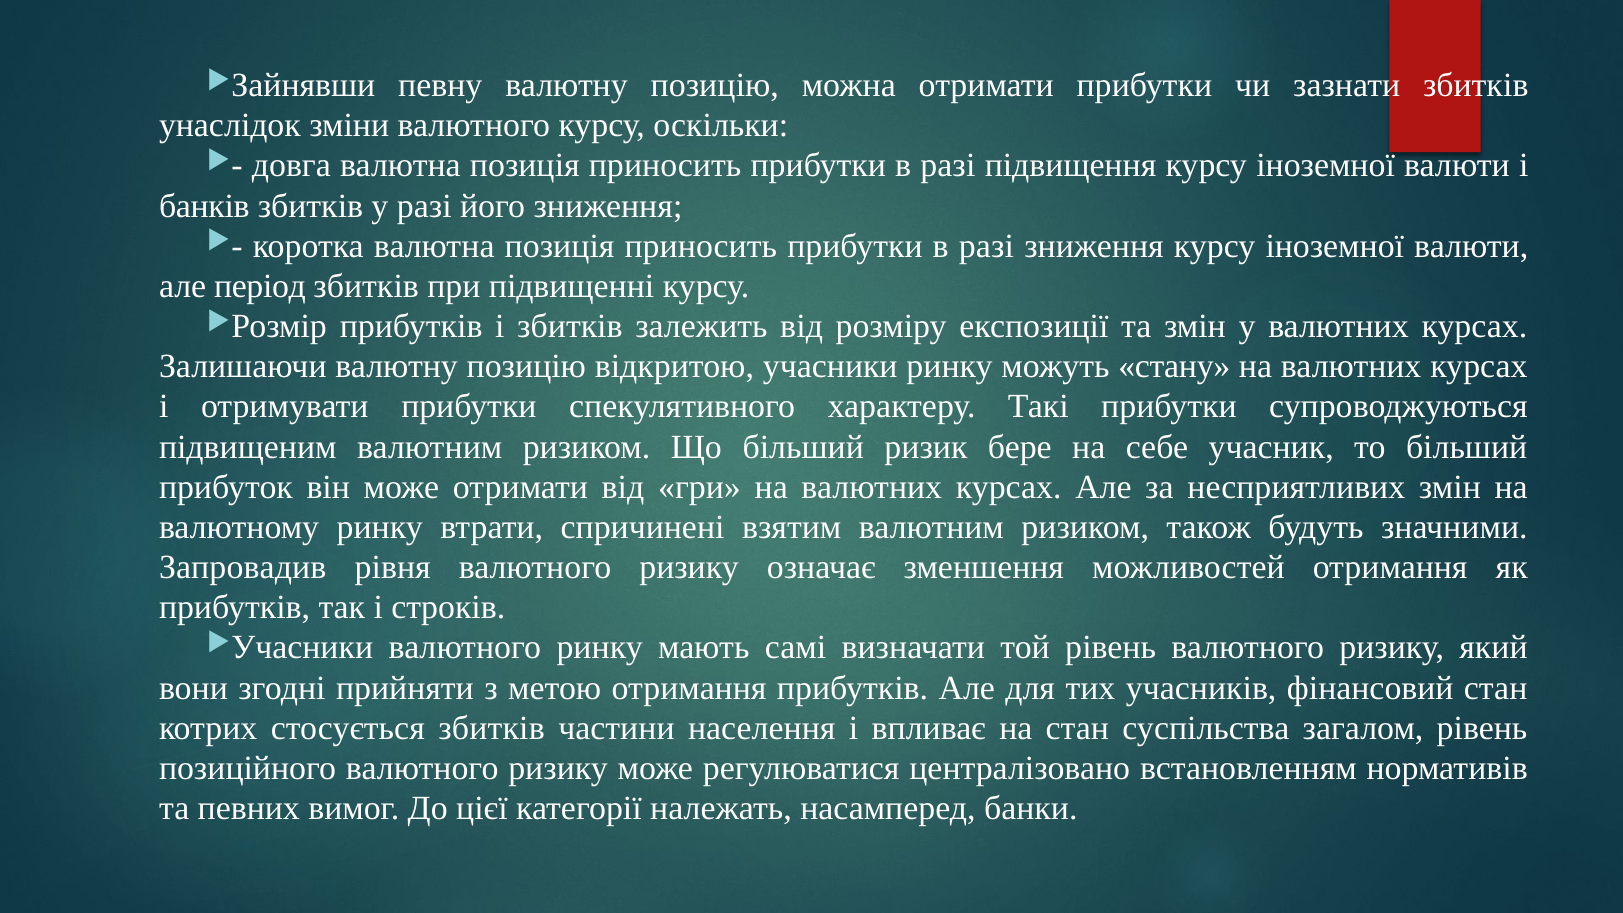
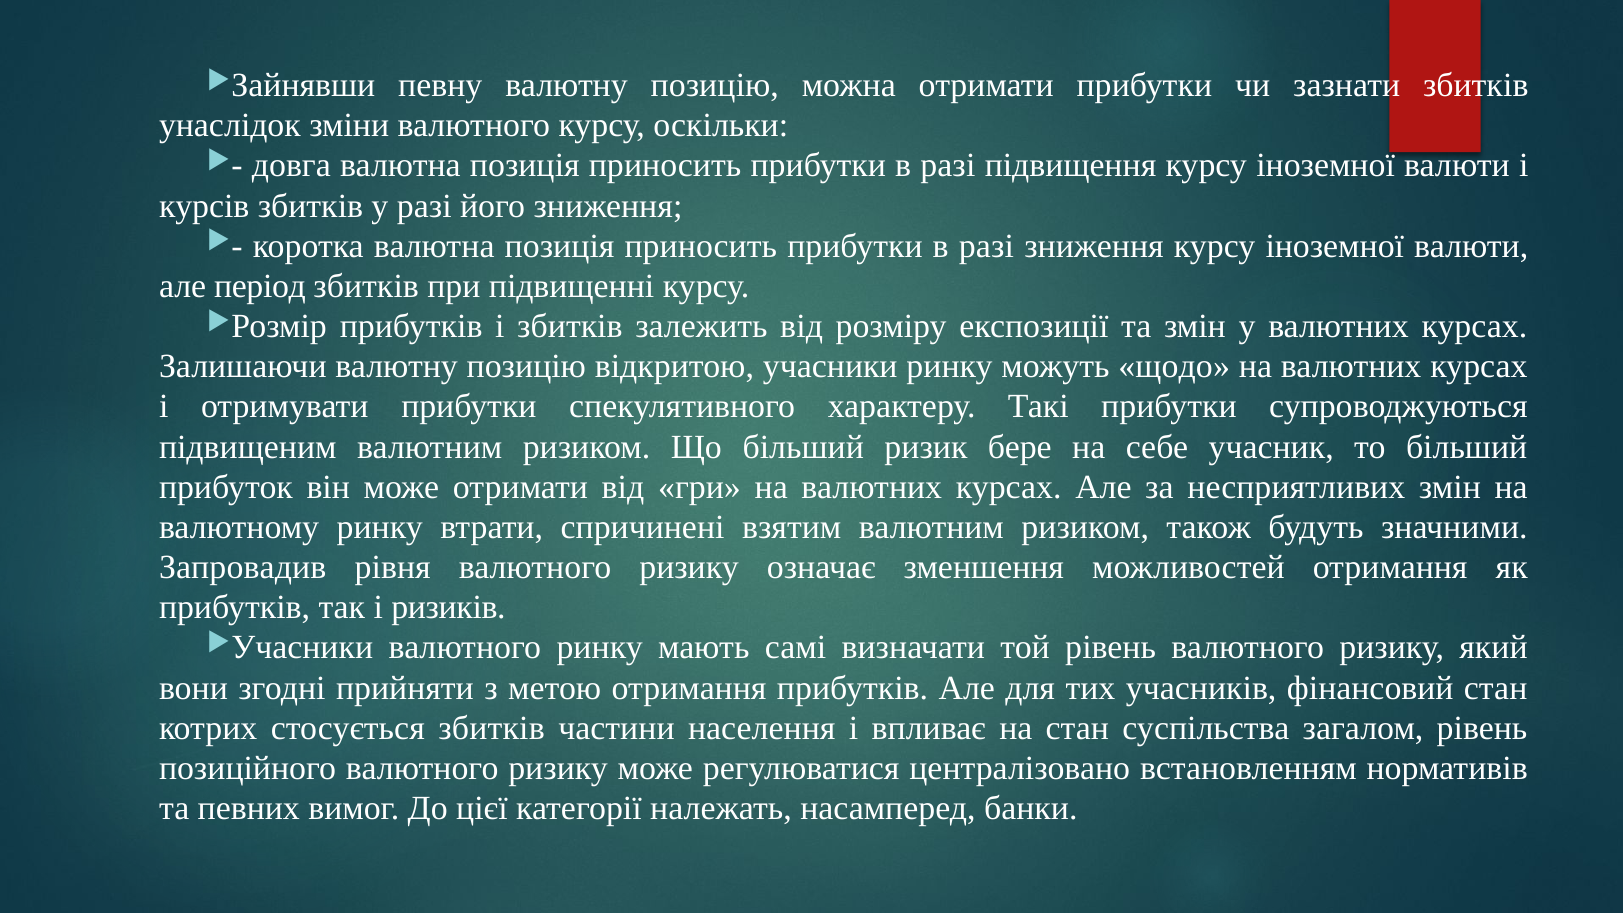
банкiв: банкiв -> курсів (204, 206)
стану: стану -> щодо (1174, 367)
строкiв: строкiв -> ризиків (448, 607)
